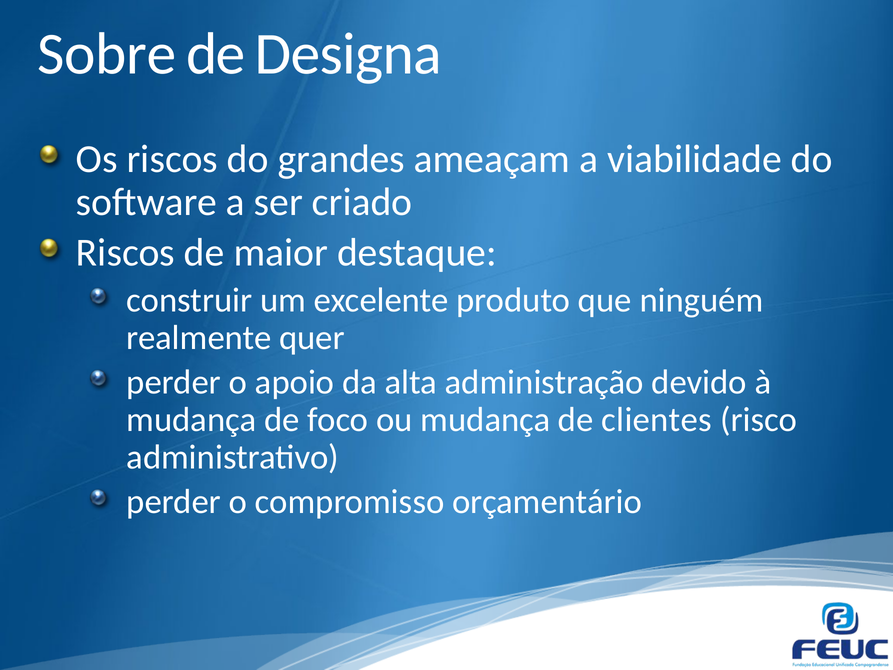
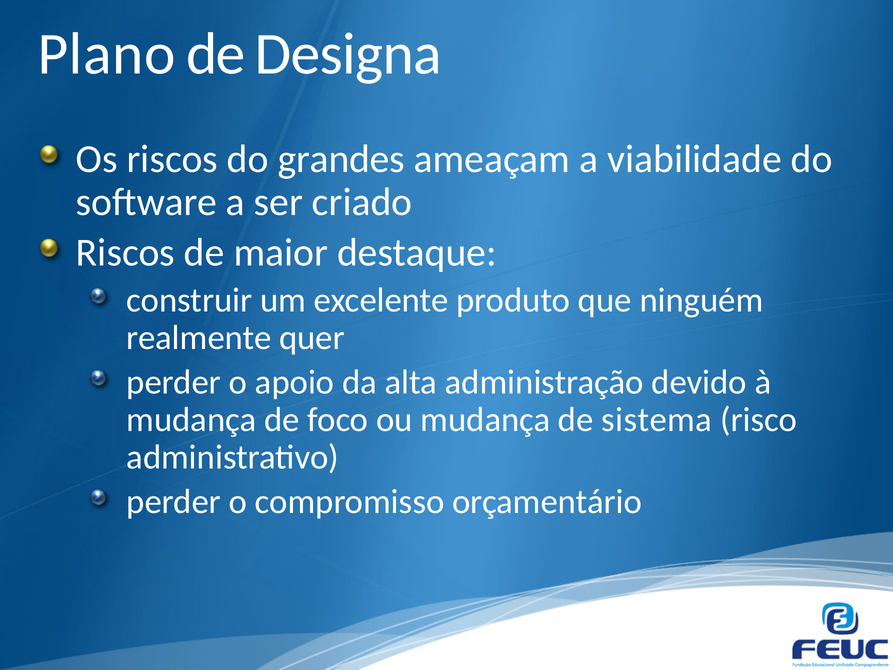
Sobre: Sobre -> Plano (106, 54)
clientes: clientes -> sistema (657, 419)
